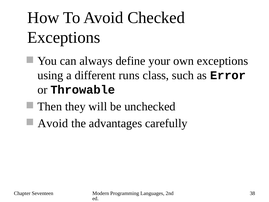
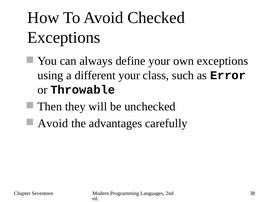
different runs: runs -> your (129, 75)
